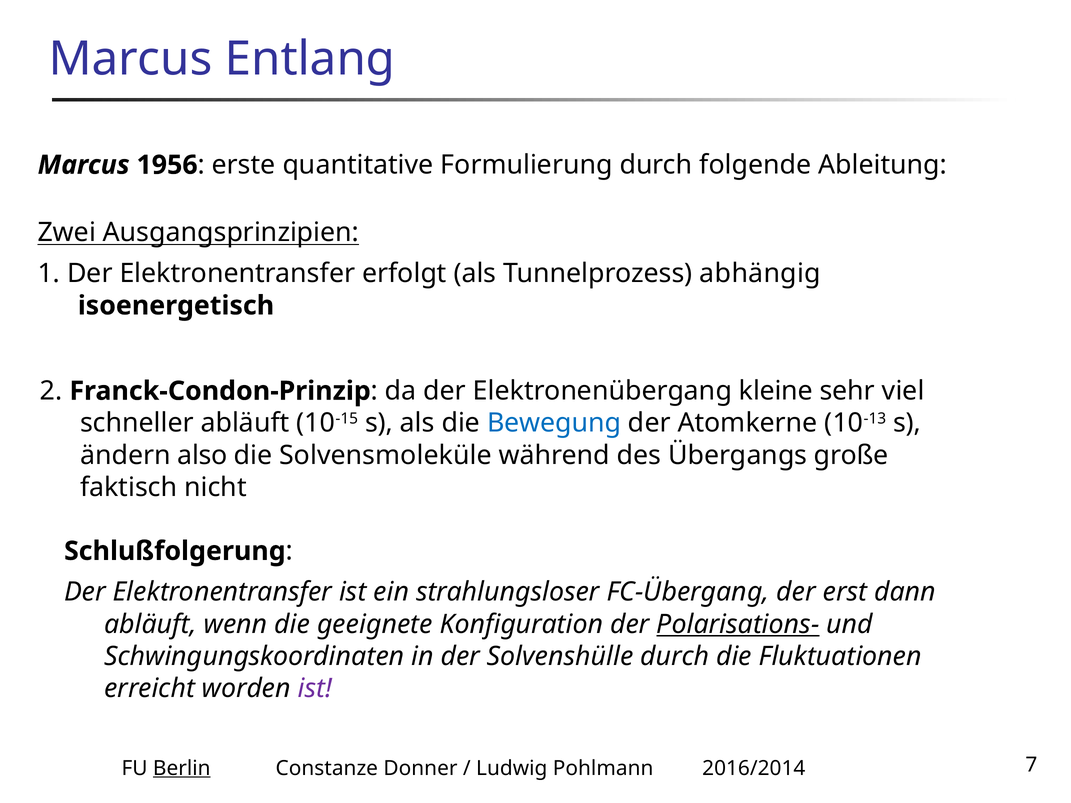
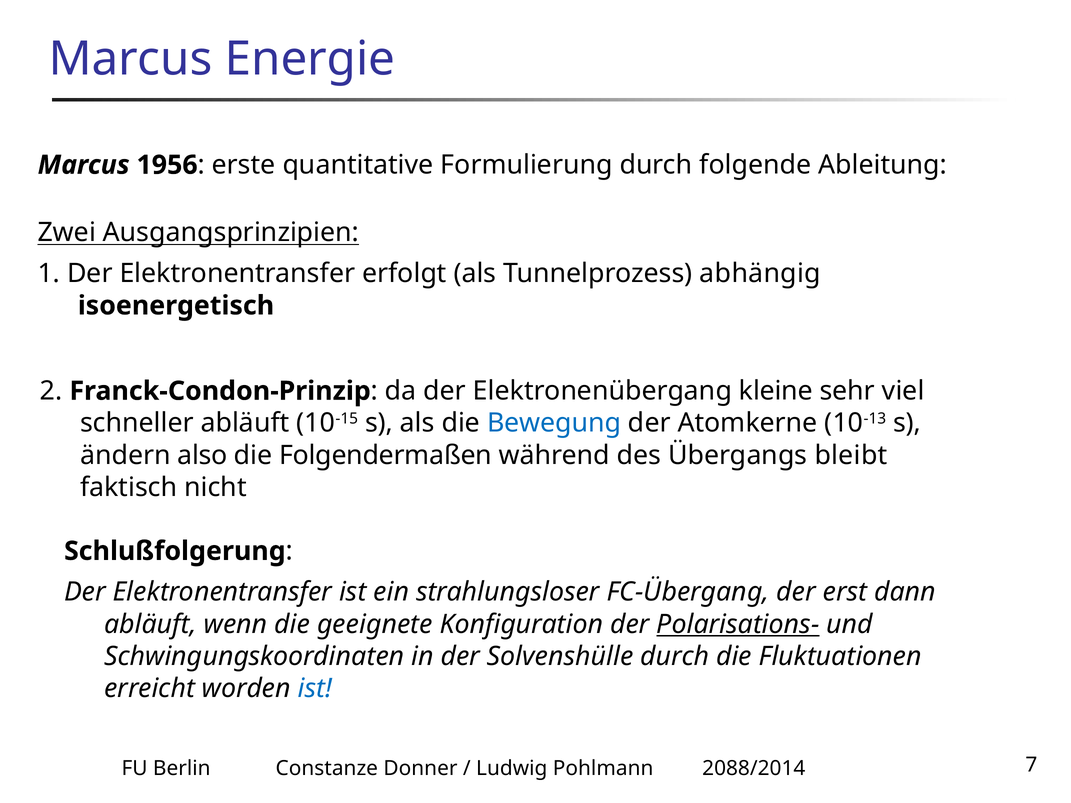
Entlang: Entlang -> Energie (310, 59)
Solvensmoleküle: Solvensmoleküle -> Folgendermaßen (386, 455)
große: große -> bleibt (851, 455)
ist colour: purple -> blue (315, 689)
Berlin underline: present -> none (182, 768)
2016/2014: 2016/2014 -> 2088/2014 (754, 768)
